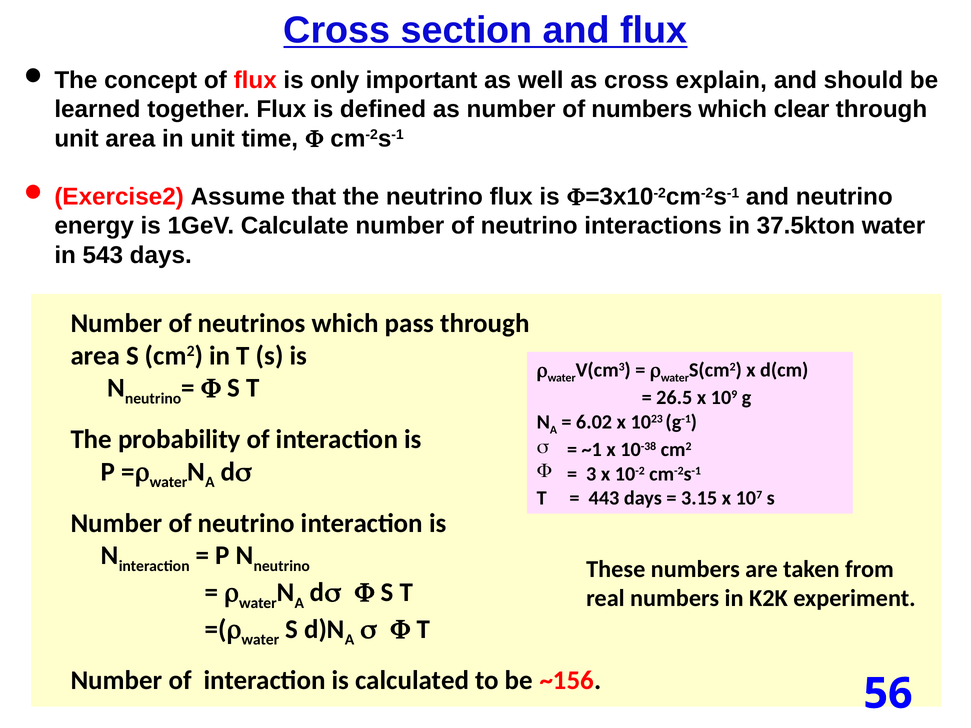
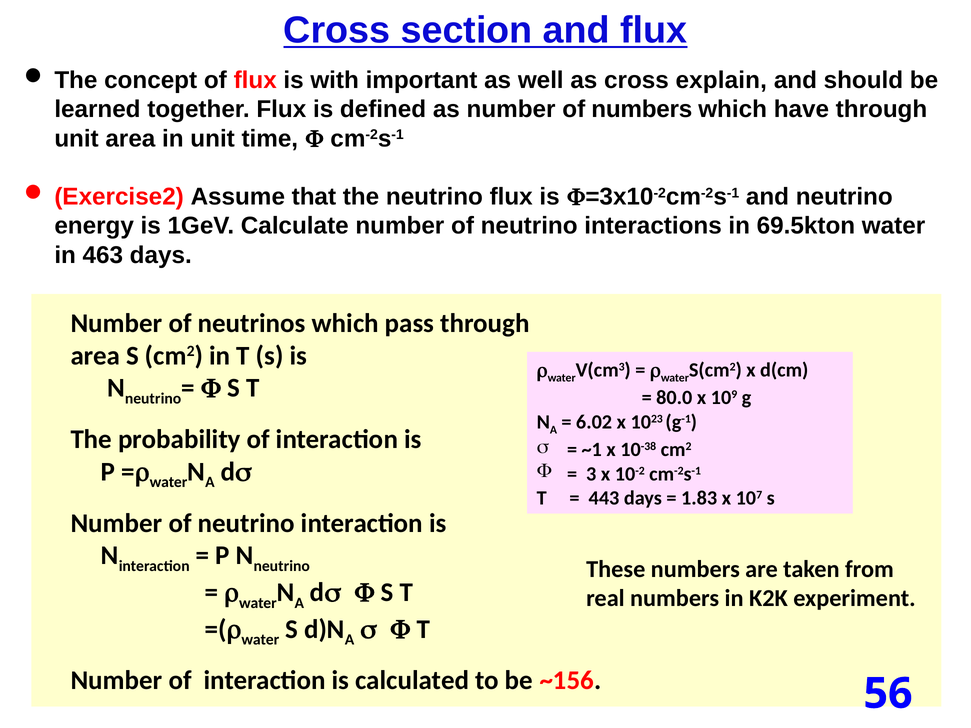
only: only -> with (335, 80)
clear: clear -> have (801, 109)
37.5kton: 37.5kton -> 69.5kton (806, 226)
543: 543 -> 463 (103, 255)
26.5: 26.5 -> 80.0 (674, 398)
3.15: 3.15 -> 1.83 (699, 498)
